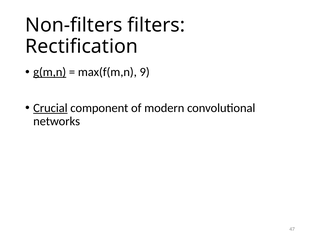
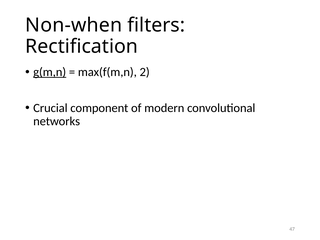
Non-filters: Non-filters -> Non-when (74, 25)
9: 9 -> 2 (145, 72)
Crucial underline: present -> none (50, 108)
